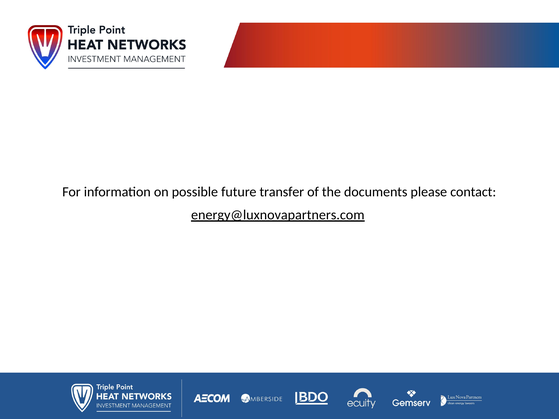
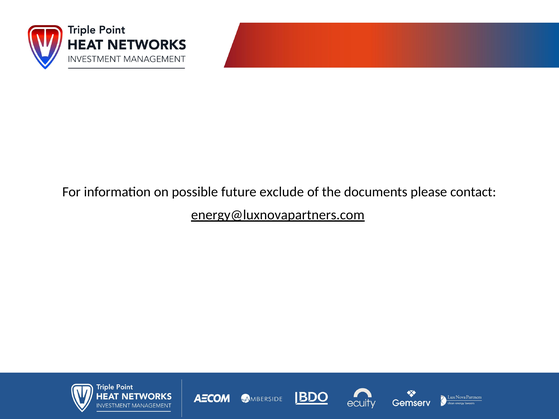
transfer: transfer -> exclude (282, 192)
